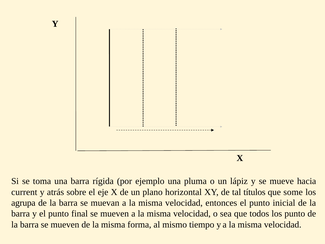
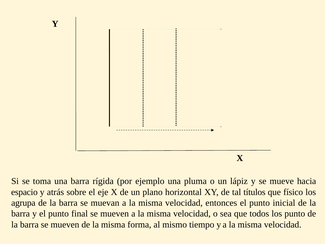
current: current -> espacio (24, 192)
some: some -> físico (293, 192)
